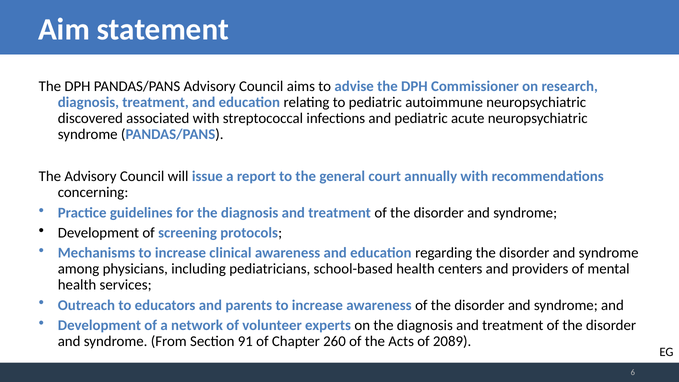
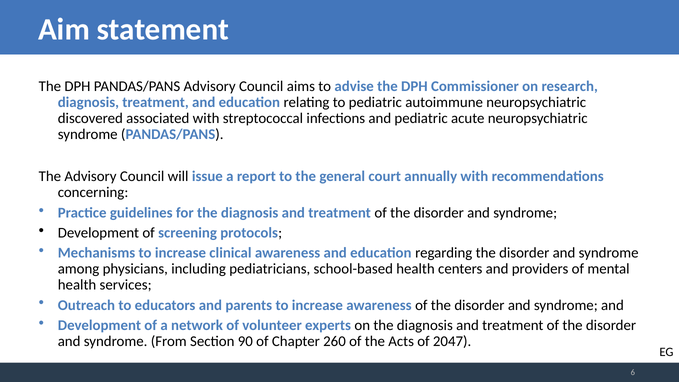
91: 91 -> 90 (245, 341)
2089: 2089 -> 2047 (452, 341)
